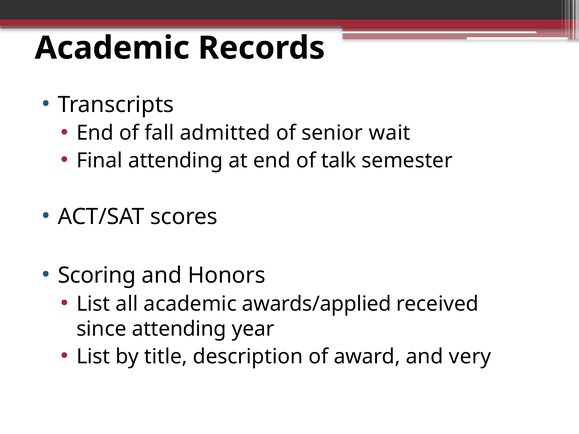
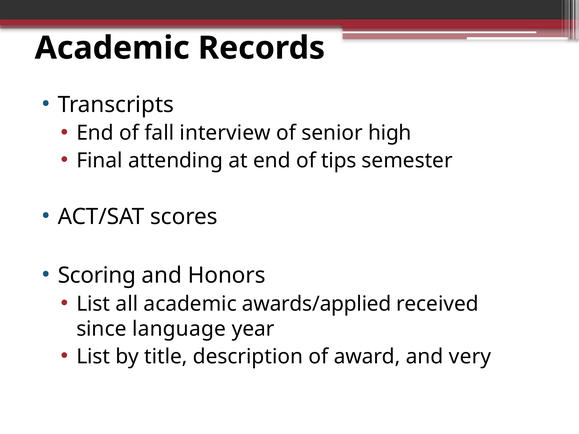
admitted: admitted -> interview (225, 133)
wait: wait -> high (390, 133)
talk: talk -> tips (339, 161)
since attending: attending -> language (179, 329)
